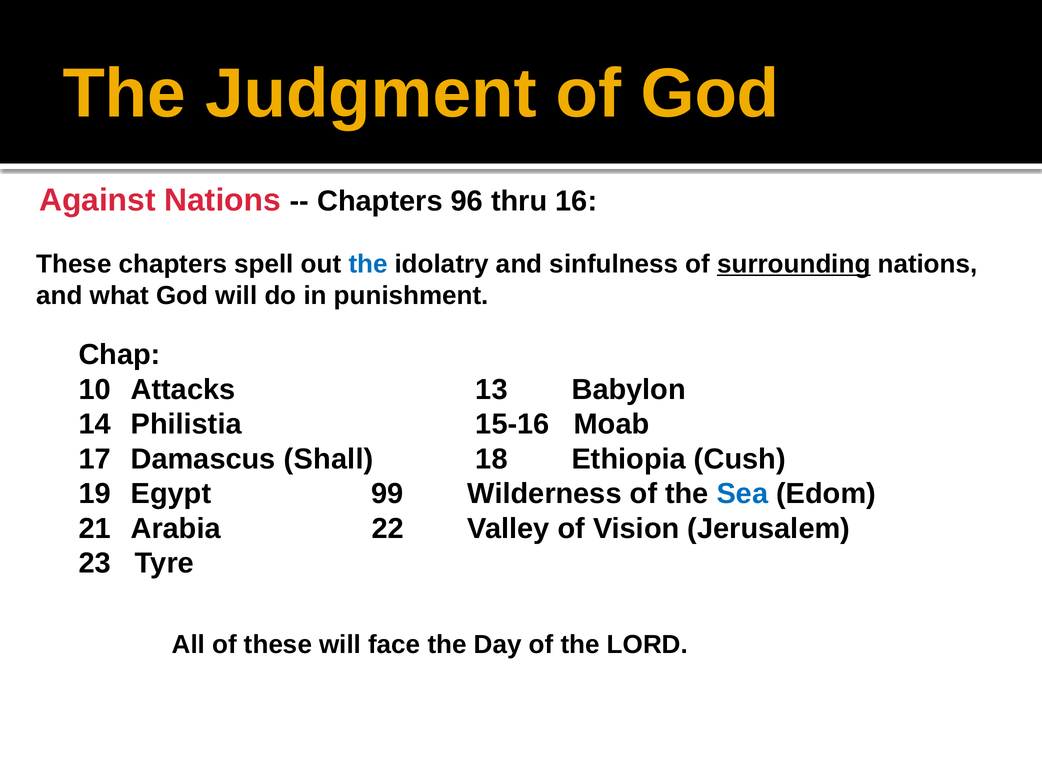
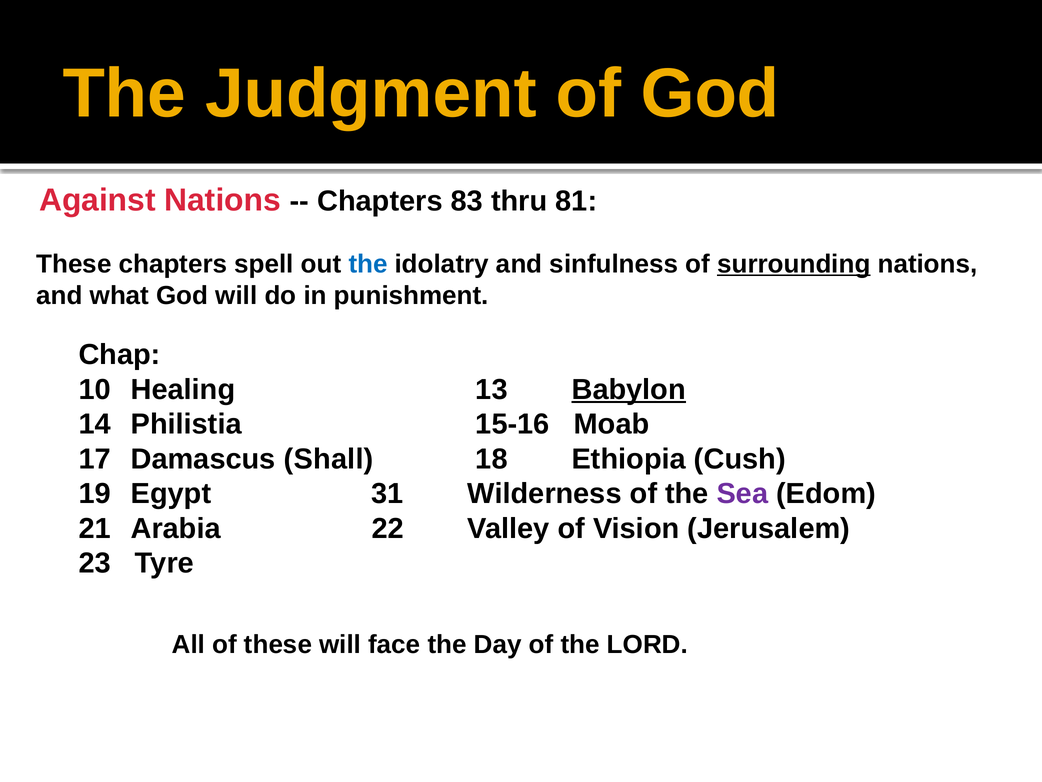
96: 96 -> 83 (467, 201)
16: 16 -> 81 (576, 201)
Attacks: Attacks -> Healing (183, 389)
Babylon underline: none -> present (629, 389)
99: 99 -> 31 (387, 493)
Sea colour: blue -> purple (742, 493)
